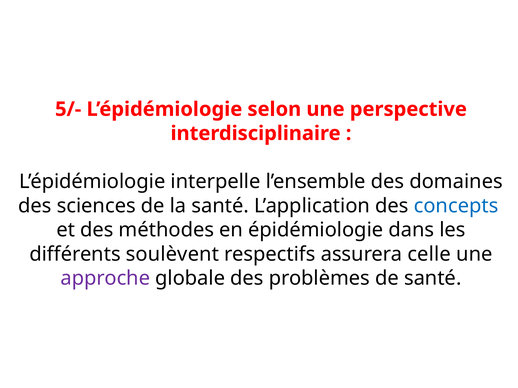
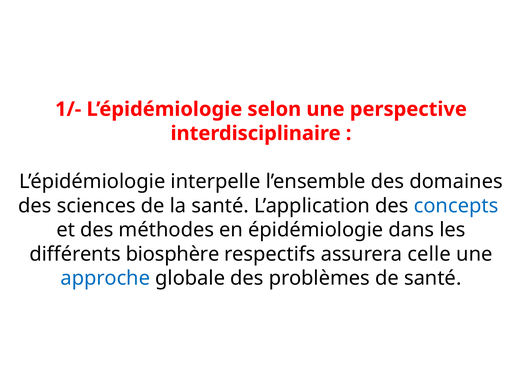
5/-: 5/- -> 1/- (68, 109)
soulèvent: soulèvent -> biosphère (173, 254)
approche colour: purple -> blue (105, 279)
